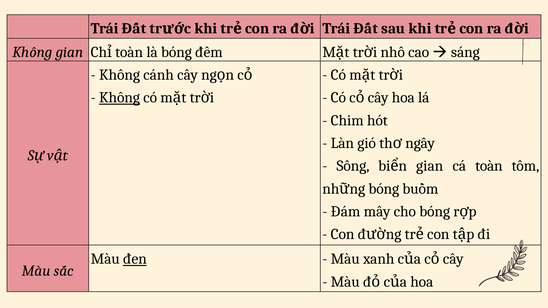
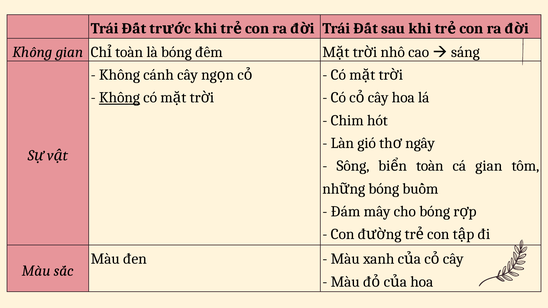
gian: gian -> toàn (430, 166)
cá toàn: toàn -> gian (489, 166)
đen underline: present -> none (135, 259)
